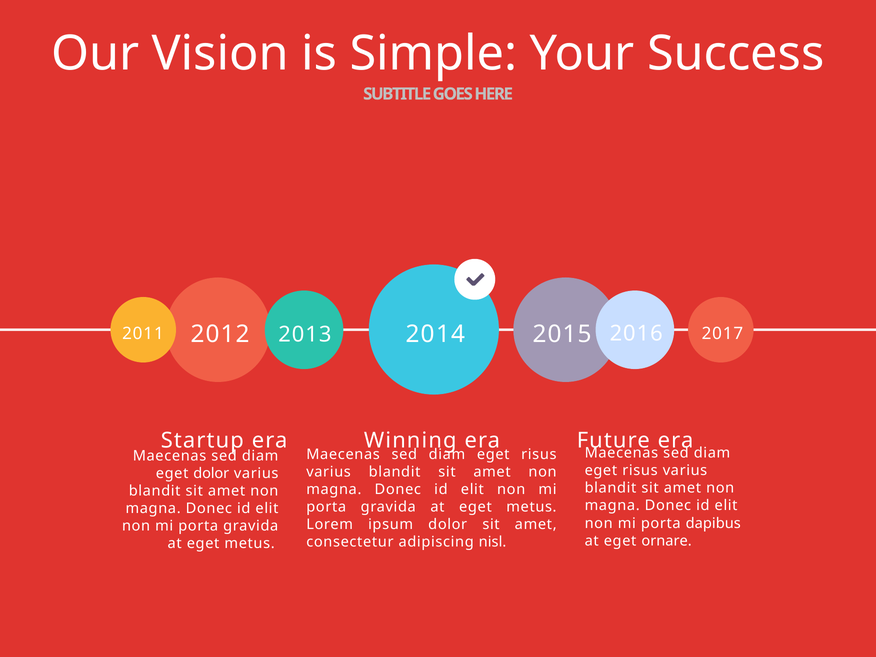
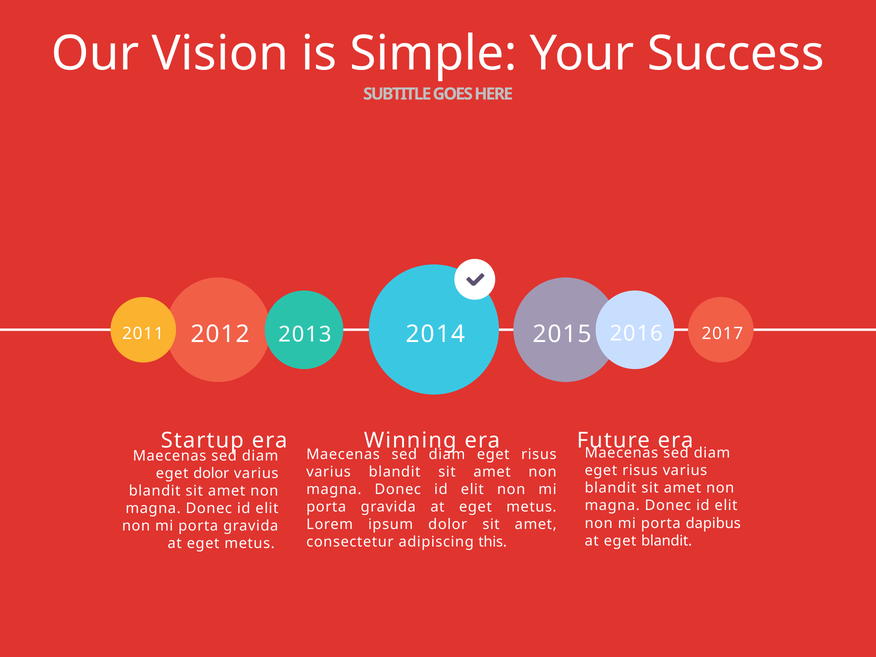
eget ornare: ornare -> blandit (667, 541)
nisl: nisl -> this (493, 542)
